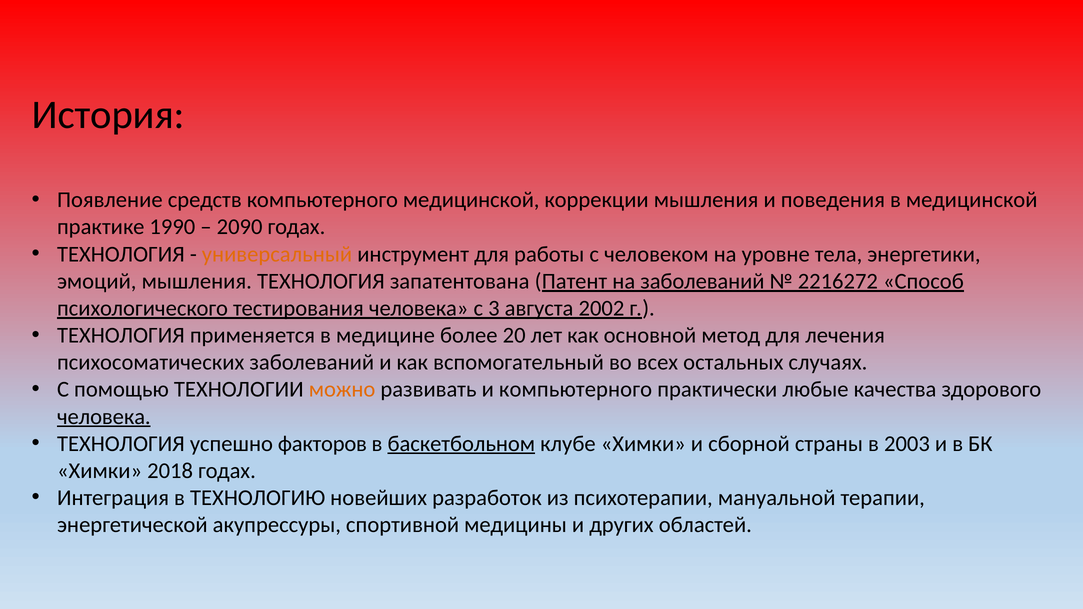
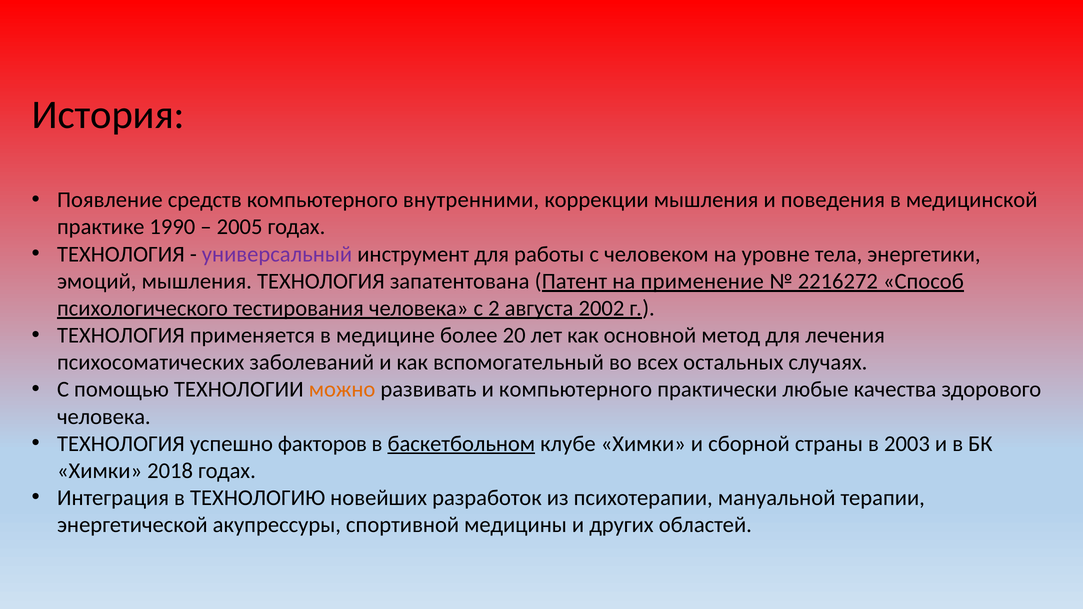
компьютерного медицинской: медицинской -> внутренними (471, 200)
2090: 2090 -> 2005 (240, 227)
универсальный colour: orange -> purple (277, 254)
на заболеваний: заболеваний -> применение (702, 281)
3: 3 -> 2 (494, 308)
человека underline: present -> none (104, 417)
